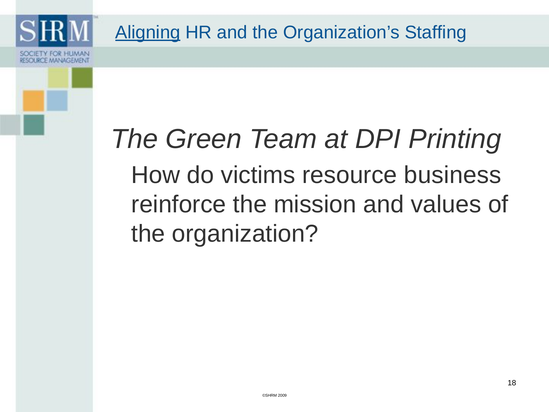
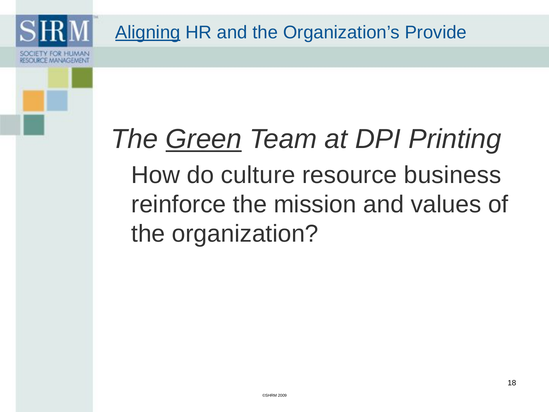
Staffing: Staffing -> Provide (436, 32)
Green underline: none -> present (204, 139)
victims: victims -> culture (258, 175)
